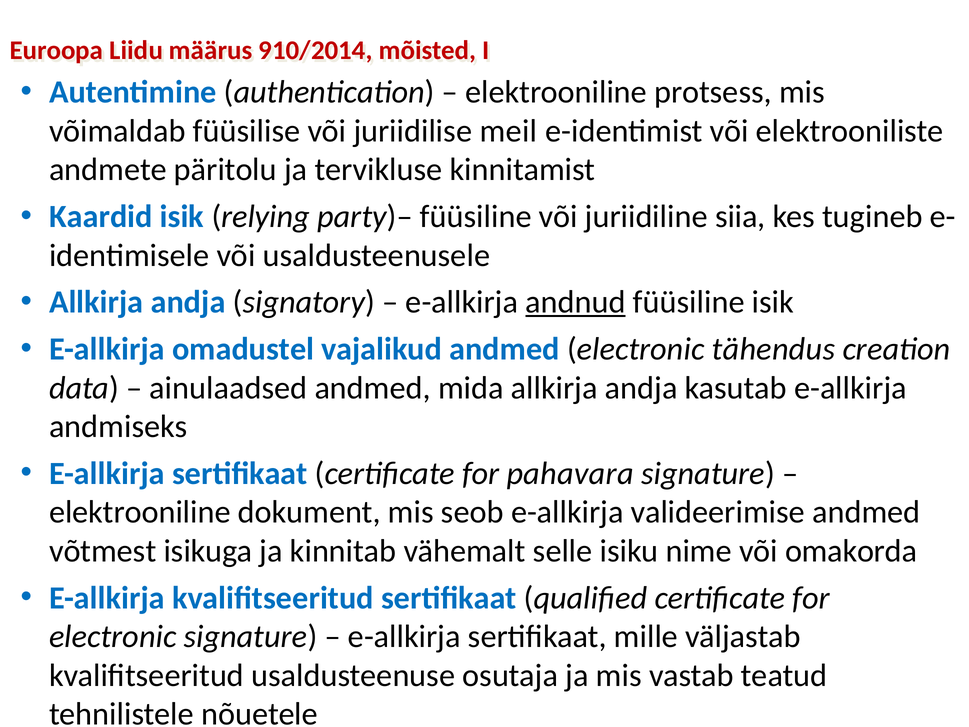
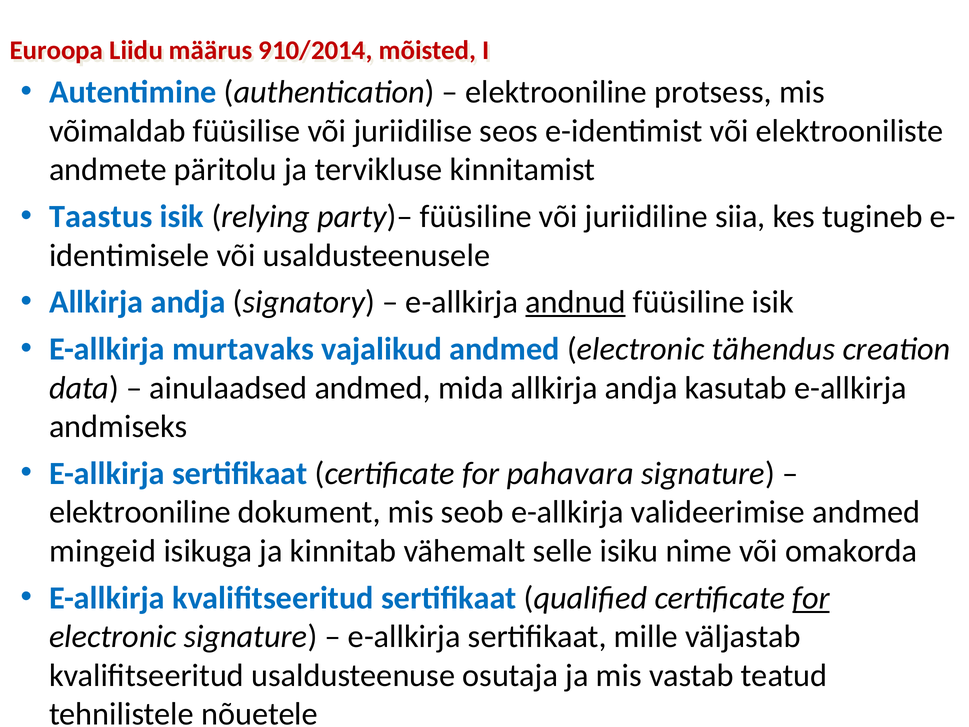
meil: meil -> seos (509, 131)
Kaardid: Kaardid -> Taastus (101, 217)
omadustel: omadustel -> murtavaks (243, 349)
võtmest: võtmest -> mingeid (103, 551)
for underline: none -> present (811, 598)
